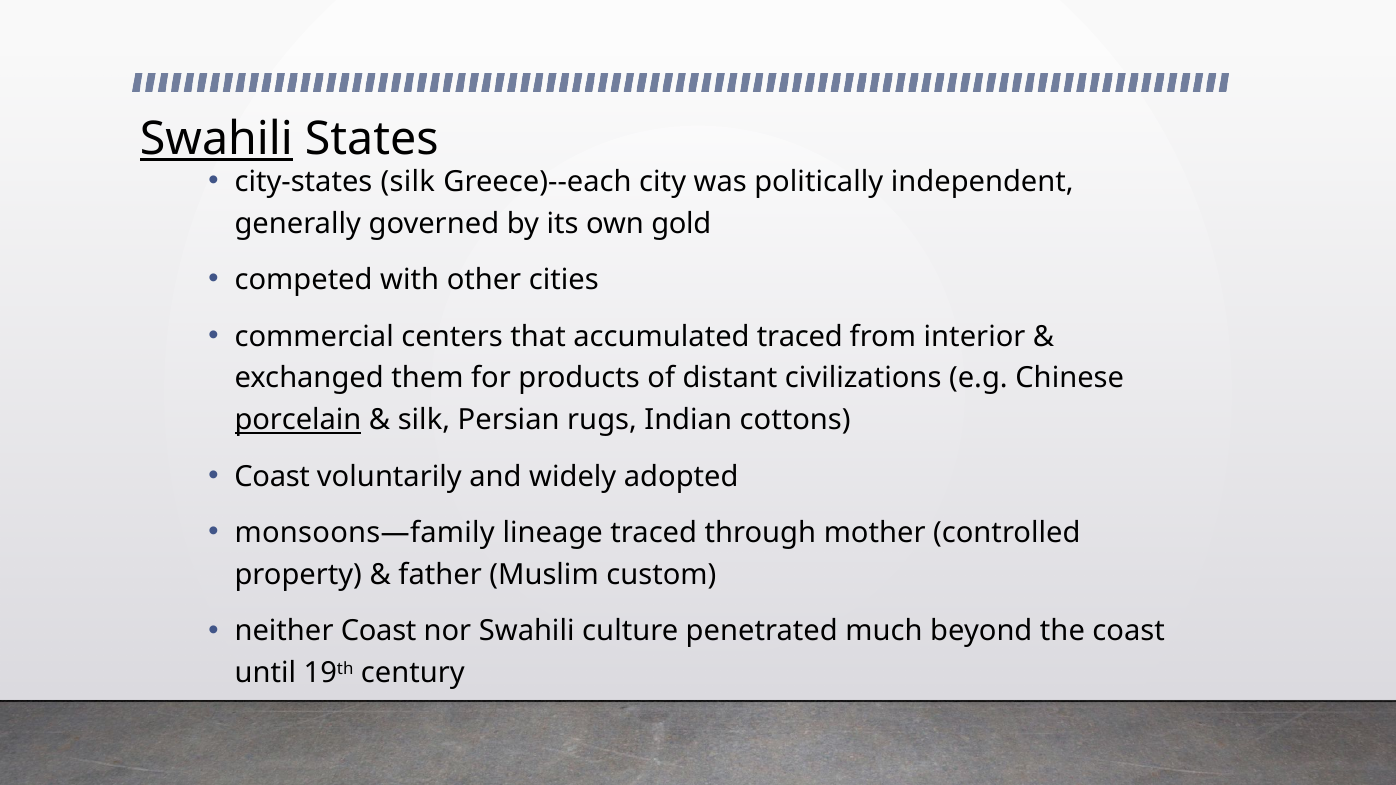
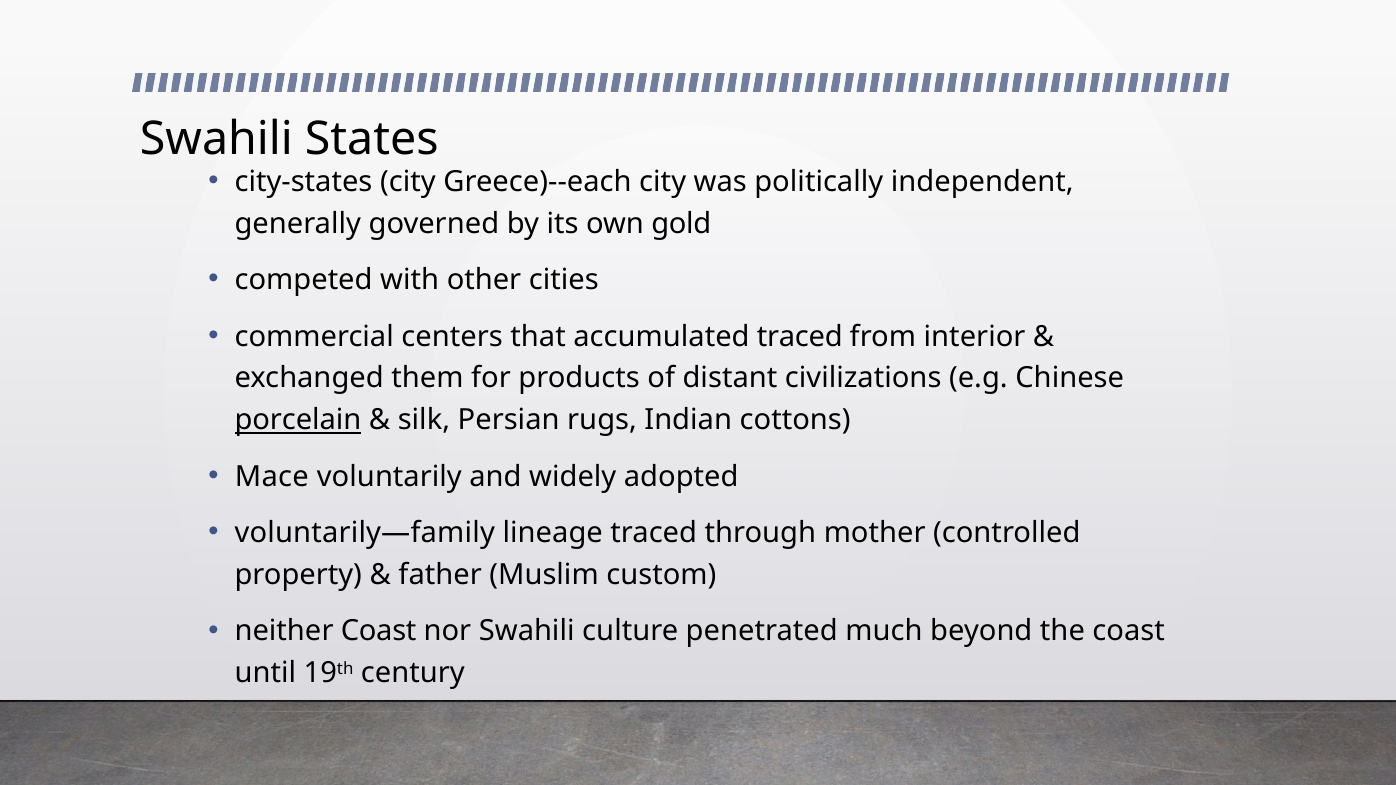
Swahili underline: present -> none (216, 139)
city-states silk: silk -> city (408, 182)
Coast: Coast -> Mace (272, 477)
monsoons—family: monsoons—family -> voluntarily—family (365, 533)
